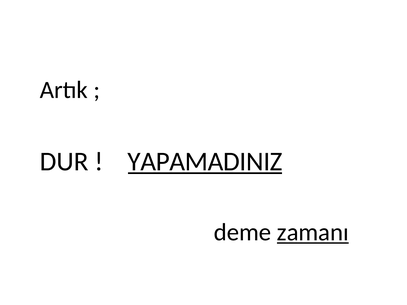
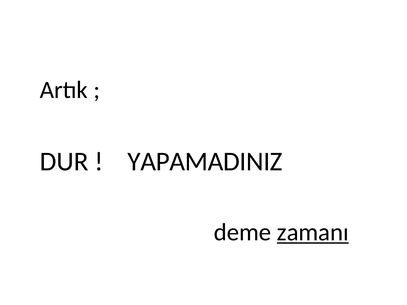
YAPAMADINIZ underline: present -> none (205, 162)
